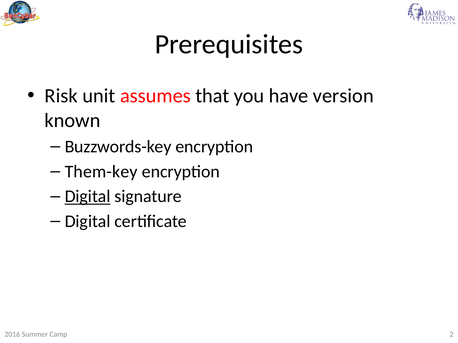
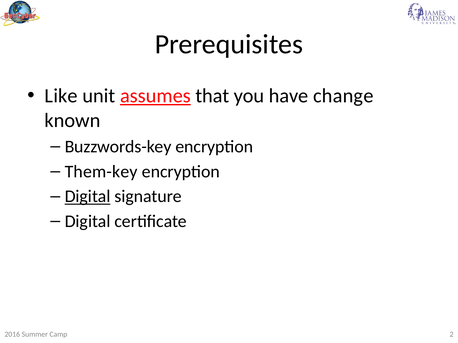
Risk: Risk -> Like (61, 96)
assumes underline: none -> present (155, 96)
version: version -> change (343, 96)
